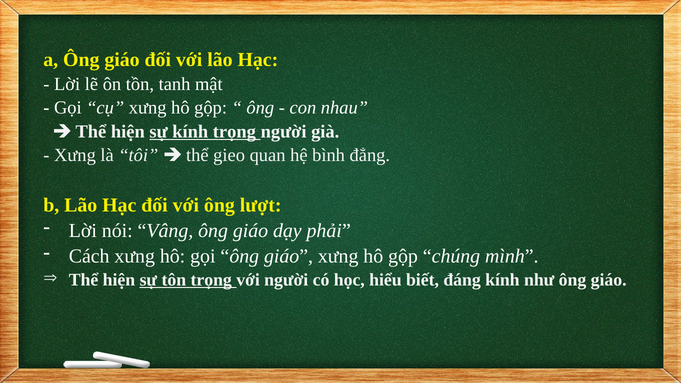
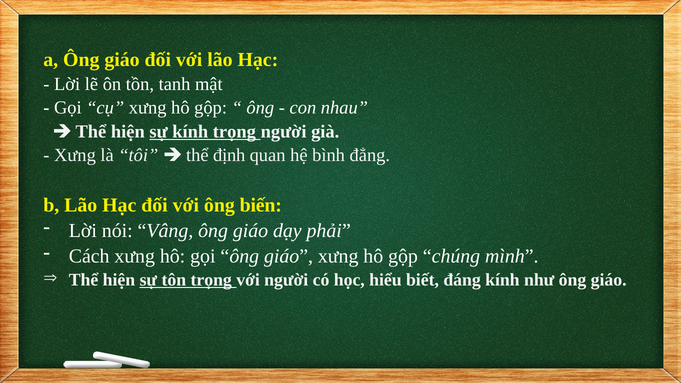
gieo: gieo -> định (229, 155)
lượt: lượt -> biến (261, 205)
